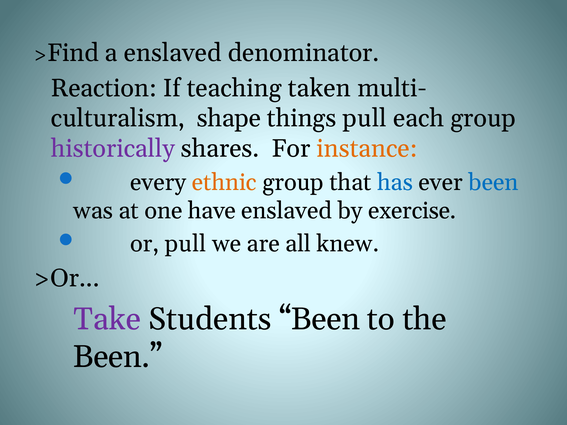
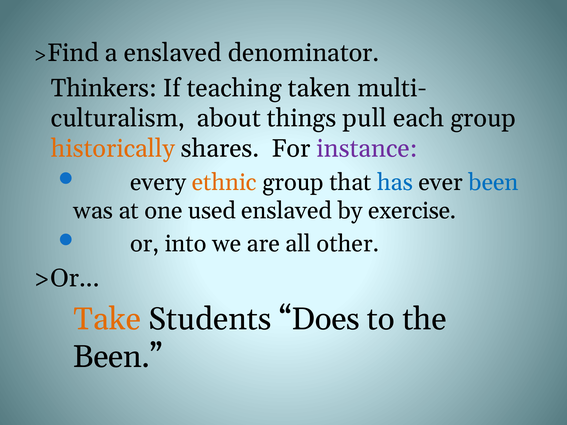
Reaction: Reaction -> Thinkers (104, 88)
shape: shape -> about (229, 118)
historically colour: purple -> orange (113, 149)
instance colour: orange -> purple (367, 149)
have: have -> used (212, 211)
or pull: pull -> into (186, 244)
knew: knew -> other (348, 244)
Take colour: purple -> orange (107, 319)
Students Been: Been -> Does (319, 319)
